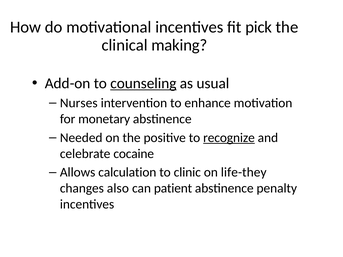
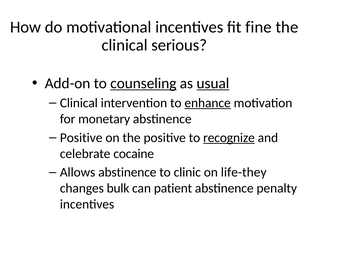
pick: pick -> fine (259, 27)
making: making -> serious (179, 45)
usual underline: none -> present (213, 83)
Nurses: Nurses -> Clinical (79, 103)
enhance underline: none -> present (208, 103)
Needed: Needed -> Positive (81, 138)
Allows calculation: calculation -> abstinence (127, 172)
also: also -> bulk (118, 189)
